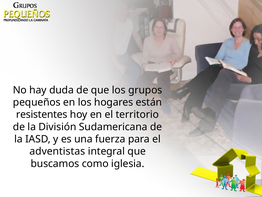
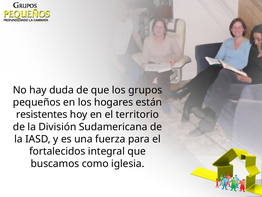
adventistas: adventistas -> fortalecidos (57, 151)
